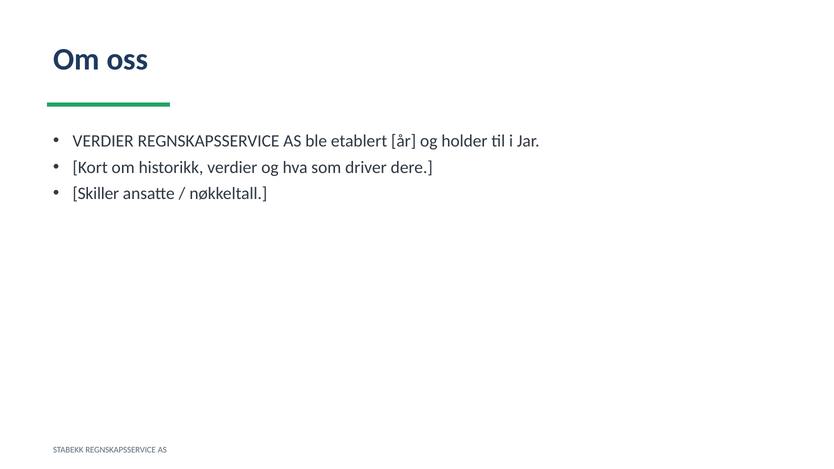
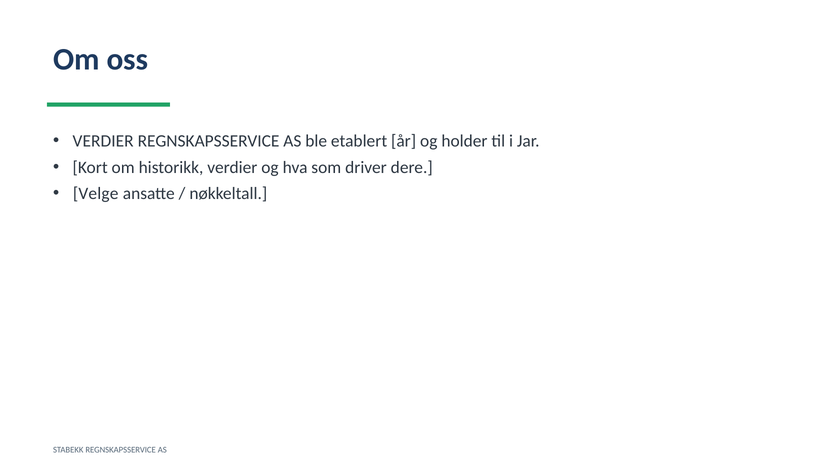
Skiller: Skiller -> Velge (96, 193)
